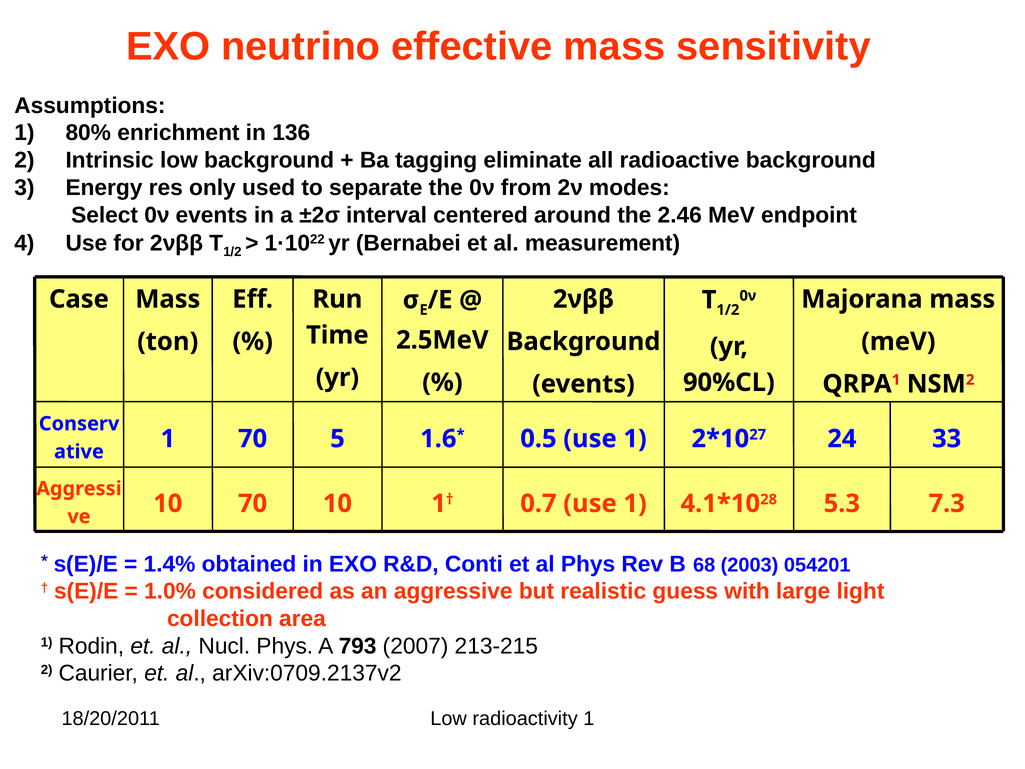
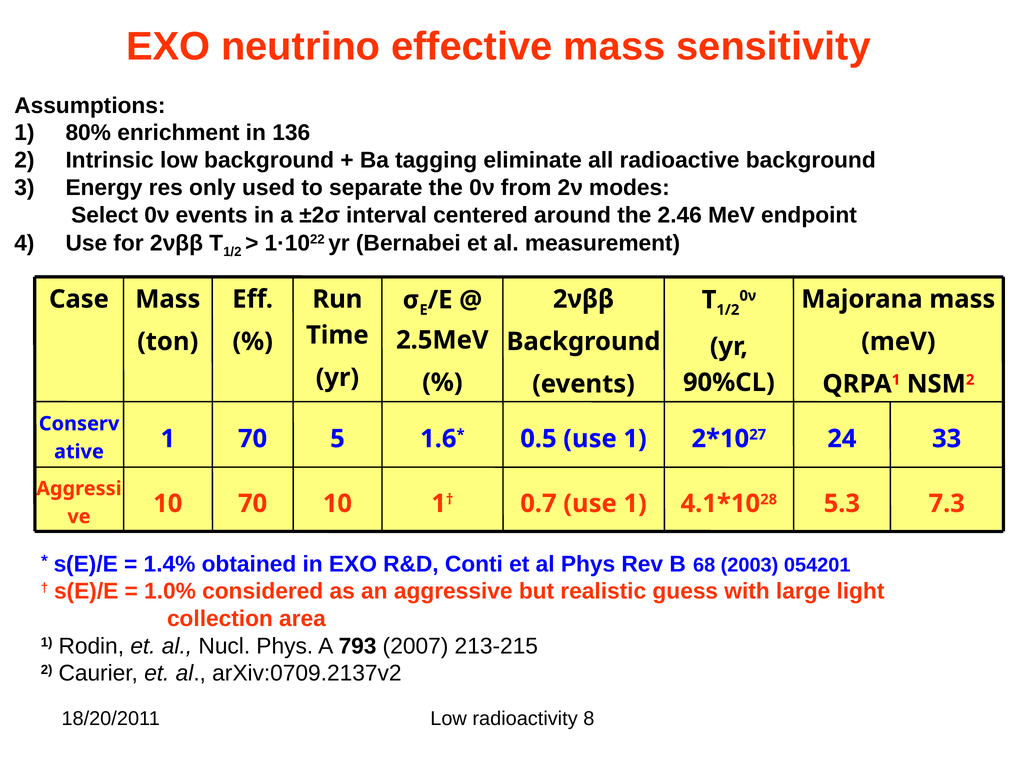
radioactivity 1: 1 -> 8 (589, 719)
